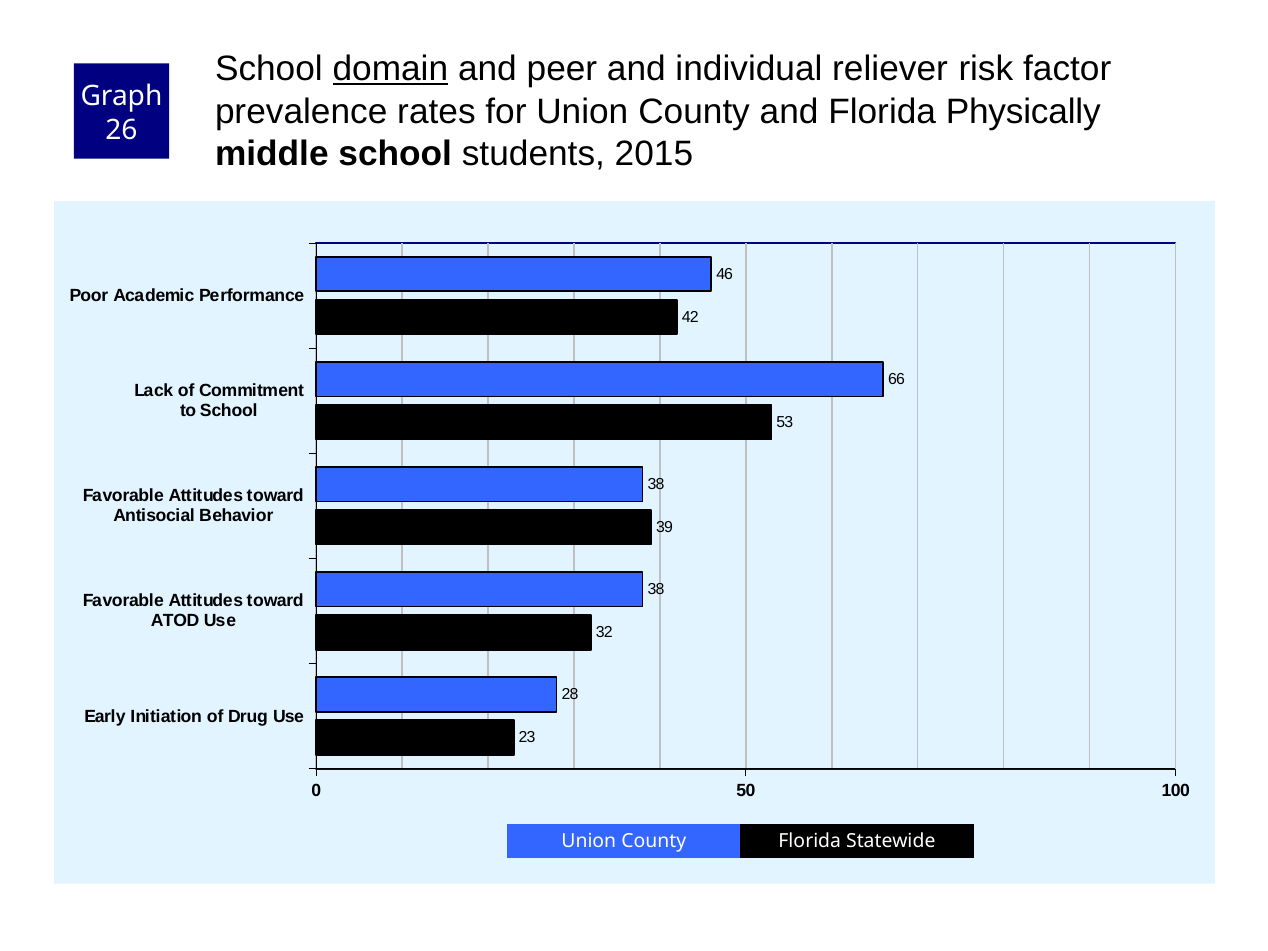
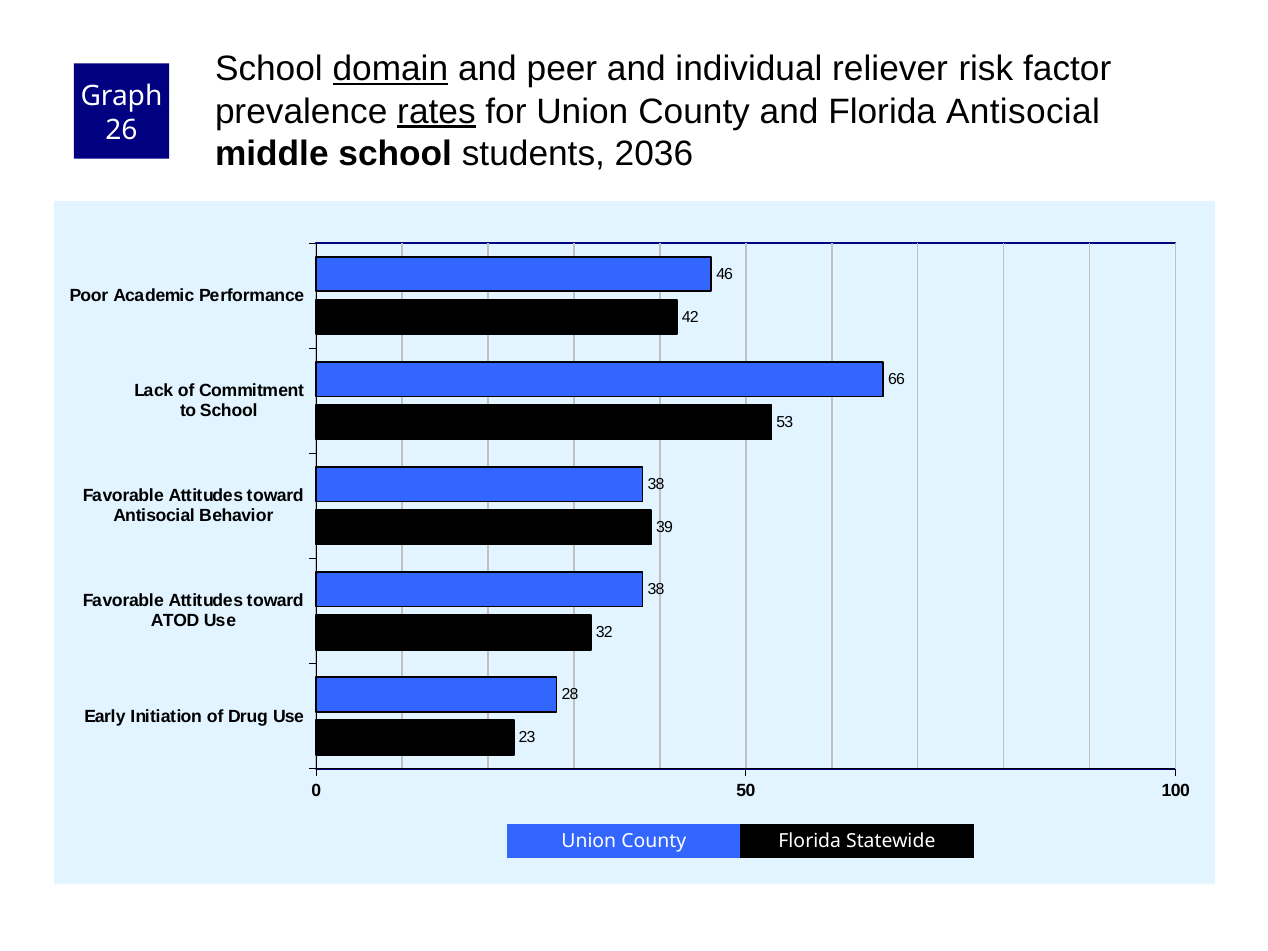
rates underline: none -> present (436, 111)
Florida Physically: Physically -> Antisocial (1023, 111)
2015: 2015 -> 2036 (654, 154)
